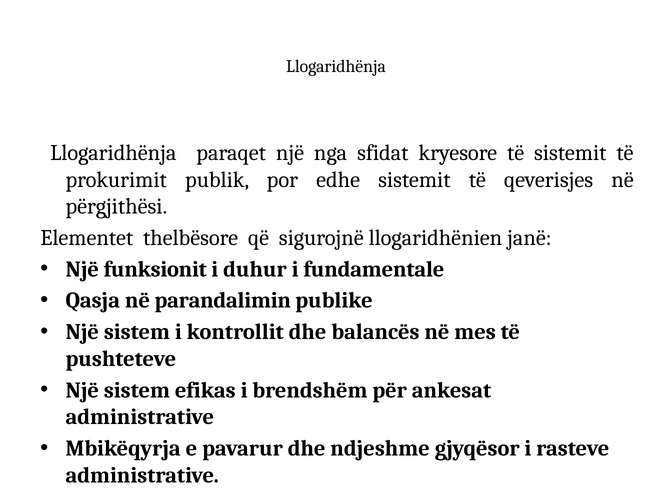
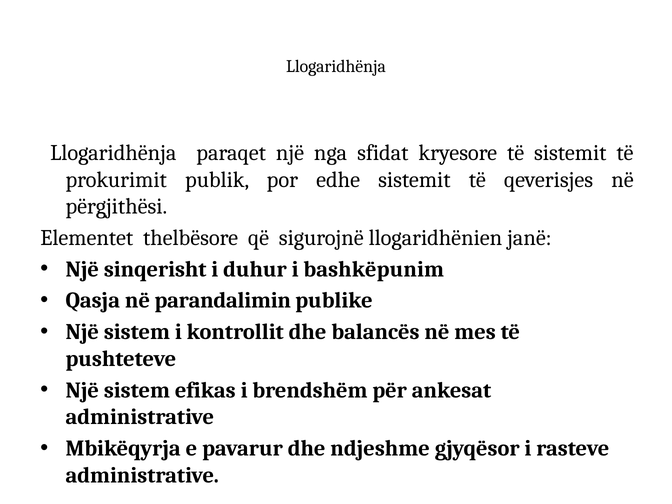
funksionit: funksionit -> sinqerisht (155, 269)
fundamentale: fundamentale -> bashkëpunim (374, 269)
